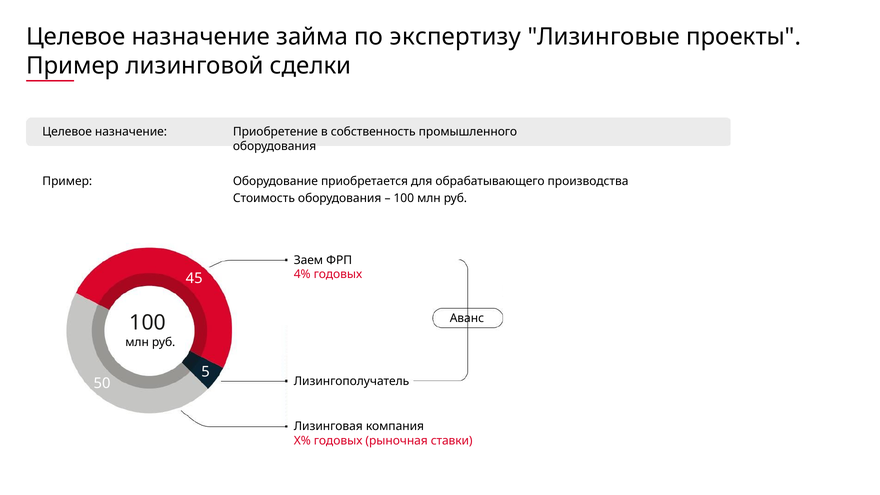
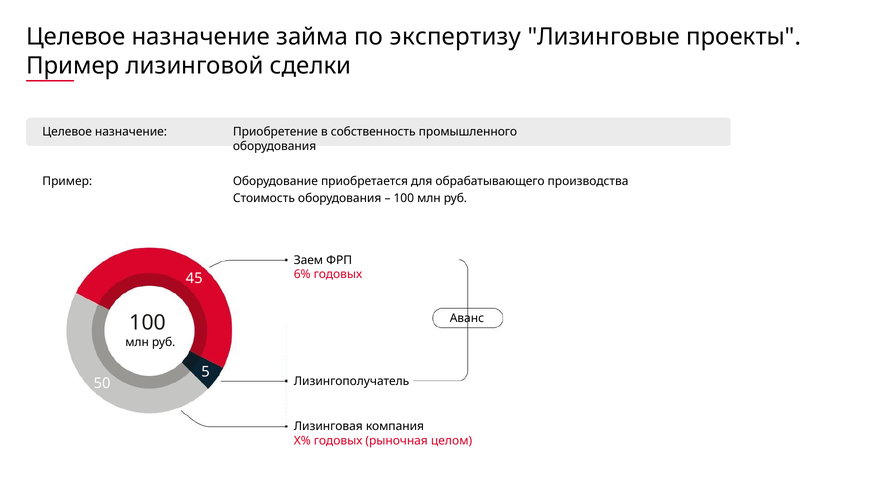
4%: 4% -> 6% (302, 274)
ставки: ставки -> целом (452, 440)
